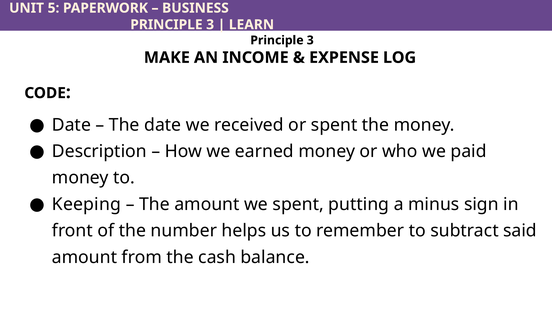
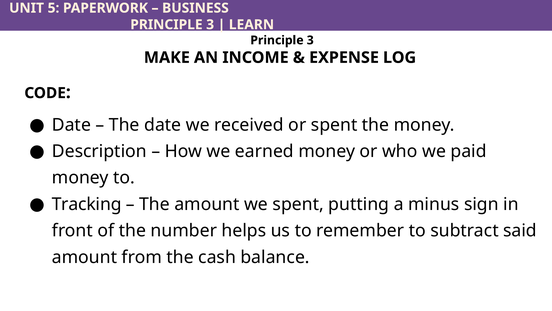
Keeping: Keeping -> Tracking (87, 204)
